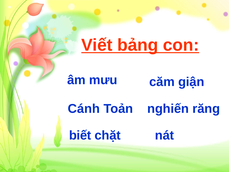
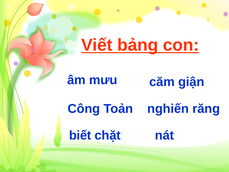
Cánh: Cánh -> Công (84, 108)
